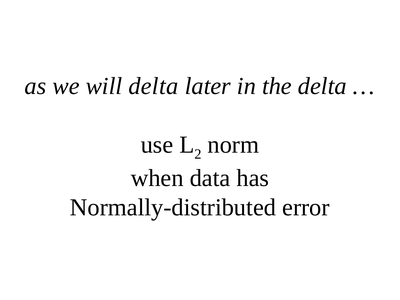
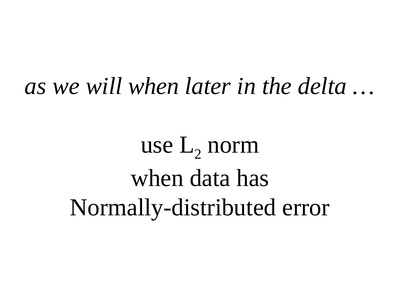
will delta: delta -> when (154, 86)
